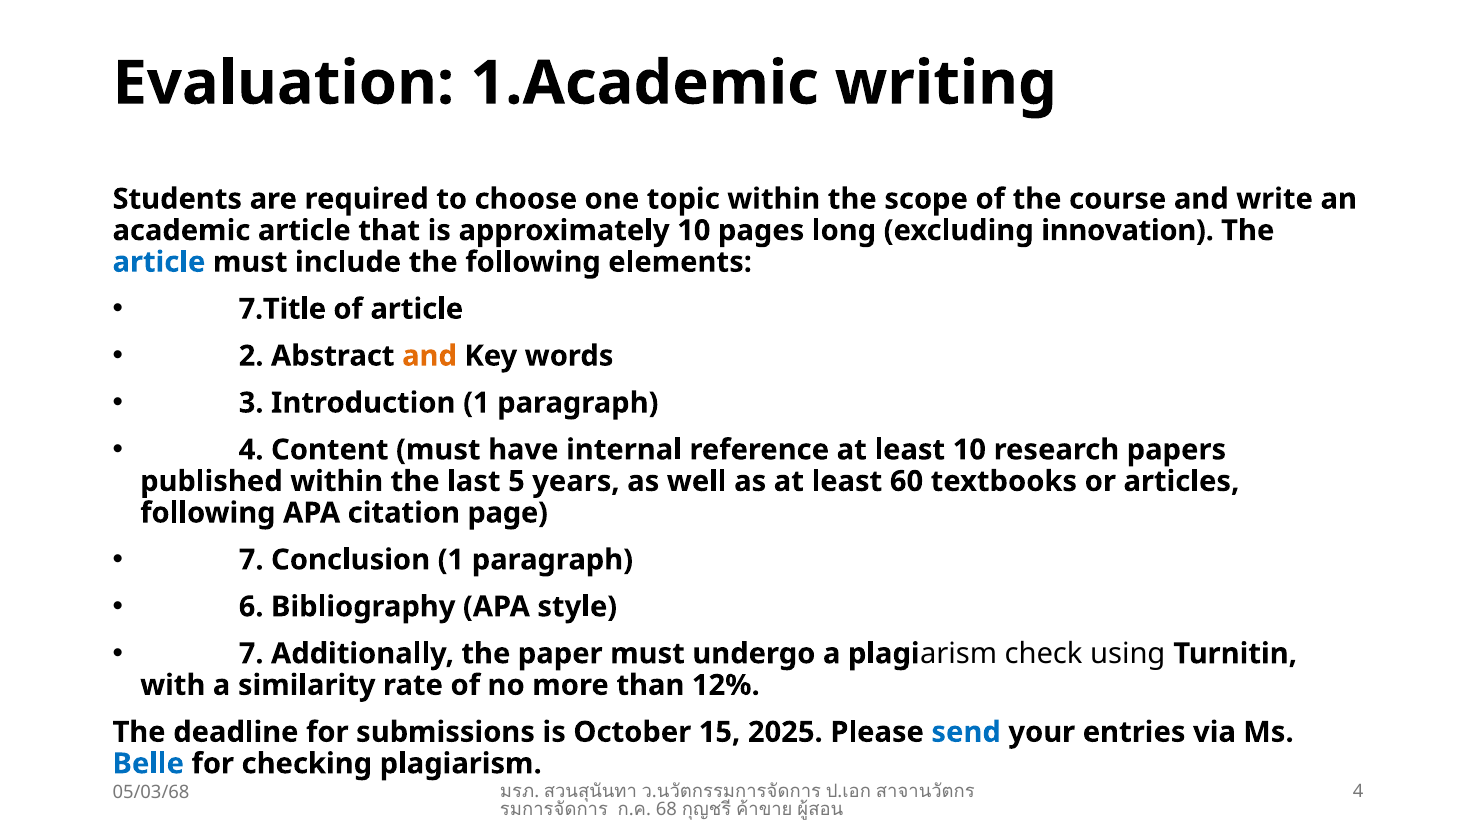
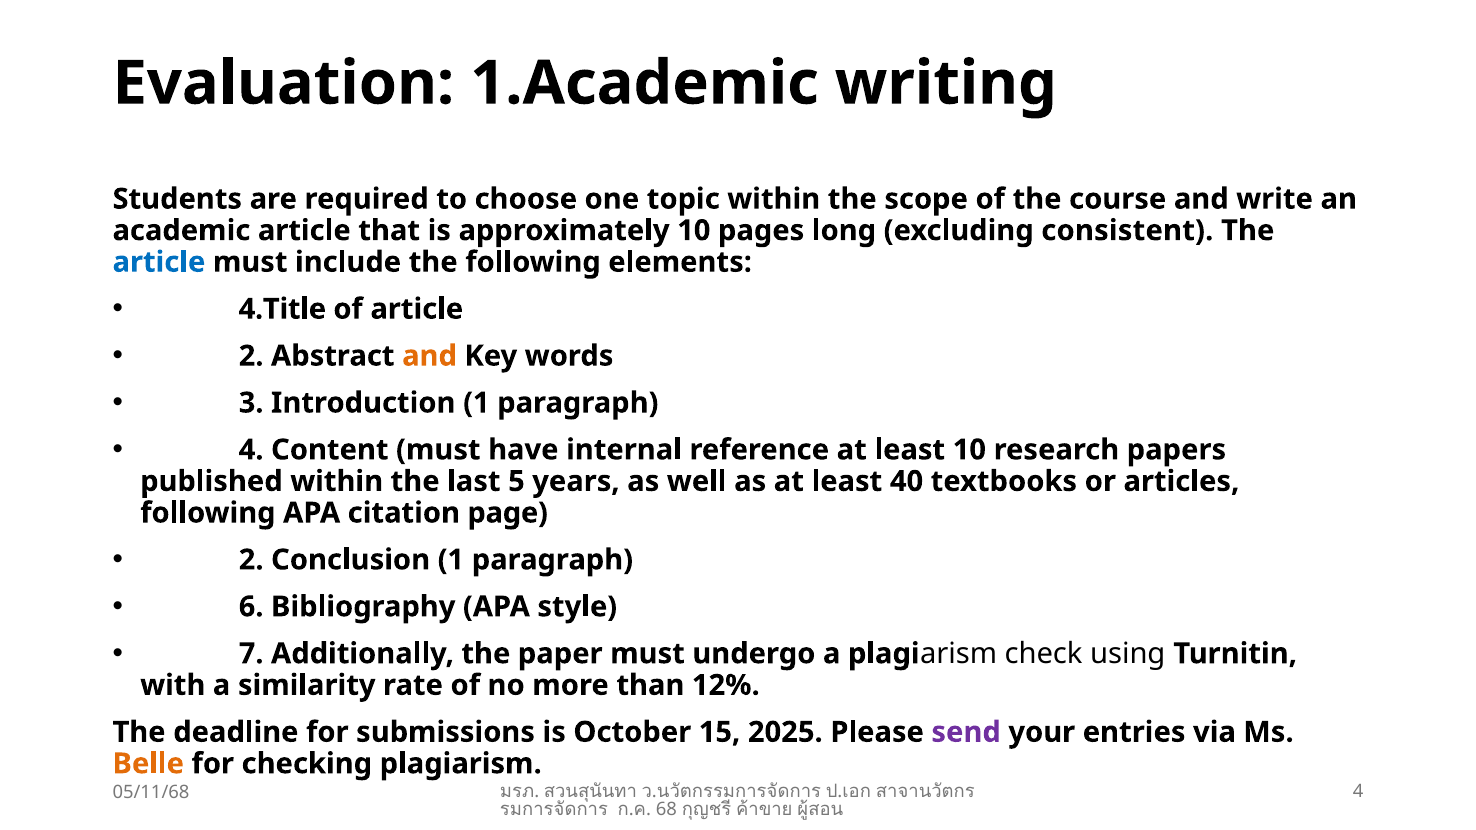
innovation: innovation -> consistent (1127, 231)
7.Title: 7.Title -> 4.Title (282, 309)
60: 60 -> 40 (907, 481)
7: 7 -> 2 (251, 560)
send colour: blue -> purple (966, 732)
Belle colour: blue -> orange (148, 764)
05/03/68: 05/03/68 -> 05/11/68 (151, 793)
